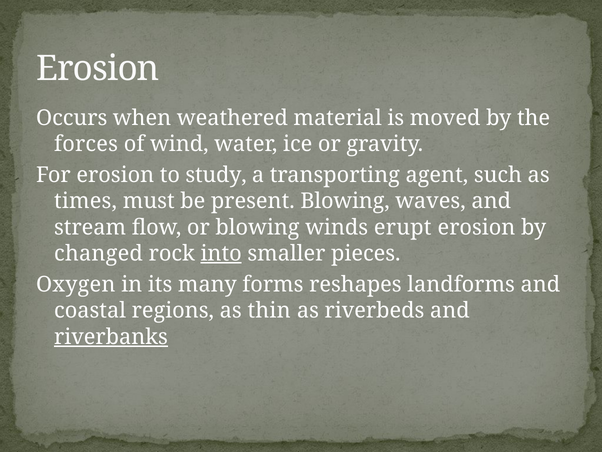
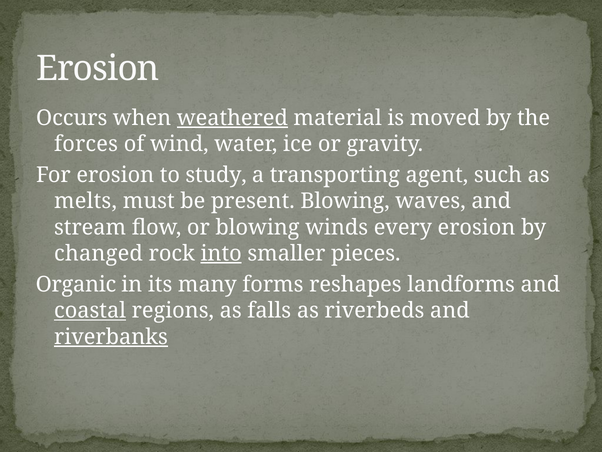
weathered underline: none -> present (232, 118)
times: times -> melts (86, 201)
erupt: erupt -> every (403, 227)
Oxygen: Oxygen -> Organic (76, 284)
coastal underline: none -> present (90, 310)
thin: thin -> falls (269, 310)
